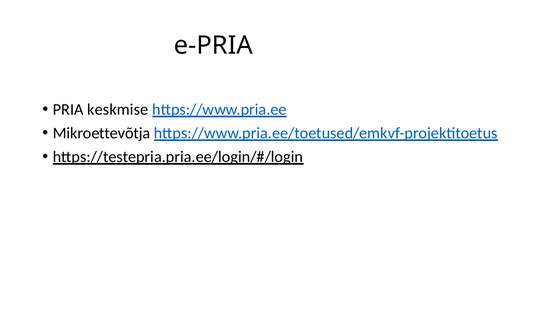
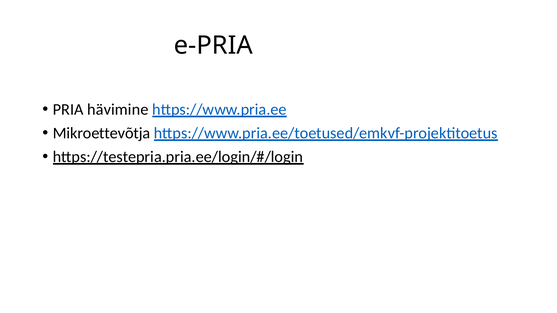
keskmise: keskmise -> hävimine (118, 110)
